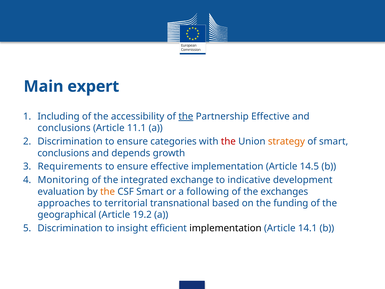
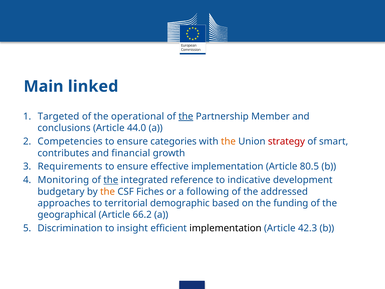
expert: expert -> linked (93, 86)
Including: Including -> Targeted (58, 116)
accessibility: accessibility -> operational (138, 116)
Partnership Effective: Effective -> Member (270, 116)
11.1: 11.1 -> 44.0 (137, 128)
Discrimination: Discrimination -> Competencies (70, 141)
the colour: red -> orange (228, 141)
strategy colour: orange -> red (286, 141)
conclusions: conclusions -> contributes (63, 153)
depends: depends -> financial (131, 153)
14.5: 14.5 -> 80.5 (309, 166)
the underline: none -> present (111, 180)
exchange: exchange -> reference (192, 180)
evaluation: evaluation -> budgetary (61, 191)
CSF Smart: Smart -> Fiches (150, 191)
exchanges: exchanges -> addressed (284, 191)
transnational: transnational -> demographic (180, 203)
19.2: 19.2 -> 66.2 (142, 215)
14.1: 14.1 -> 42.3 (308, 228)
